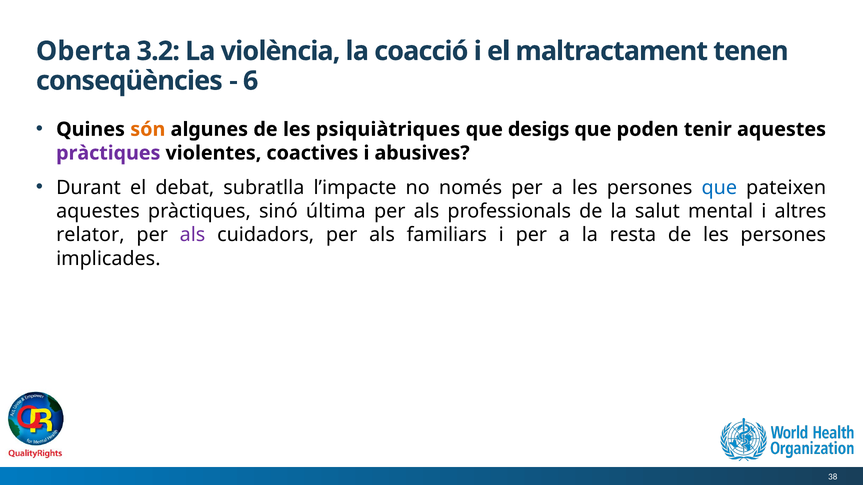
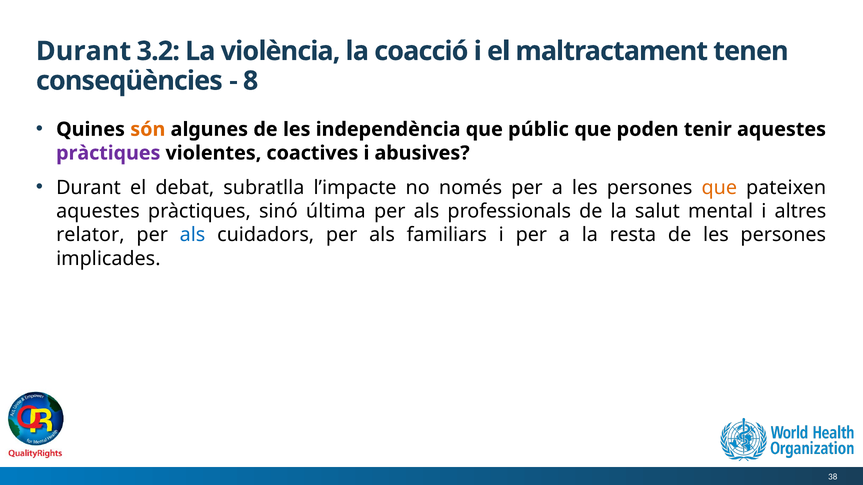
Oberta: Oberta -> Durant (84, 51)
6: 6 -> 8 (251, 81)
psiquiàtriques: psiquiàtriques -> independència (388, 129)
desigs: desigs -> públic (538, 129)
que colour: blue -> orange (719, 188)
als colour: purple -> blue (193, 235)
